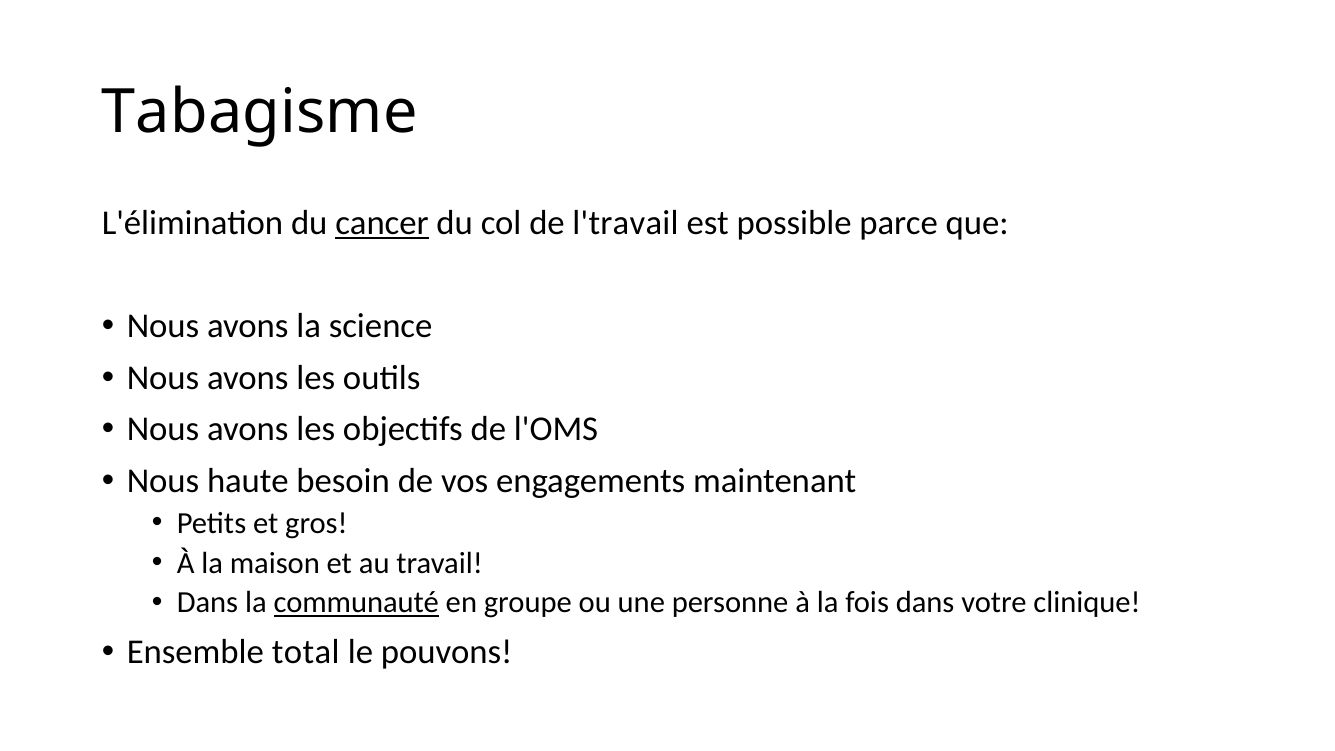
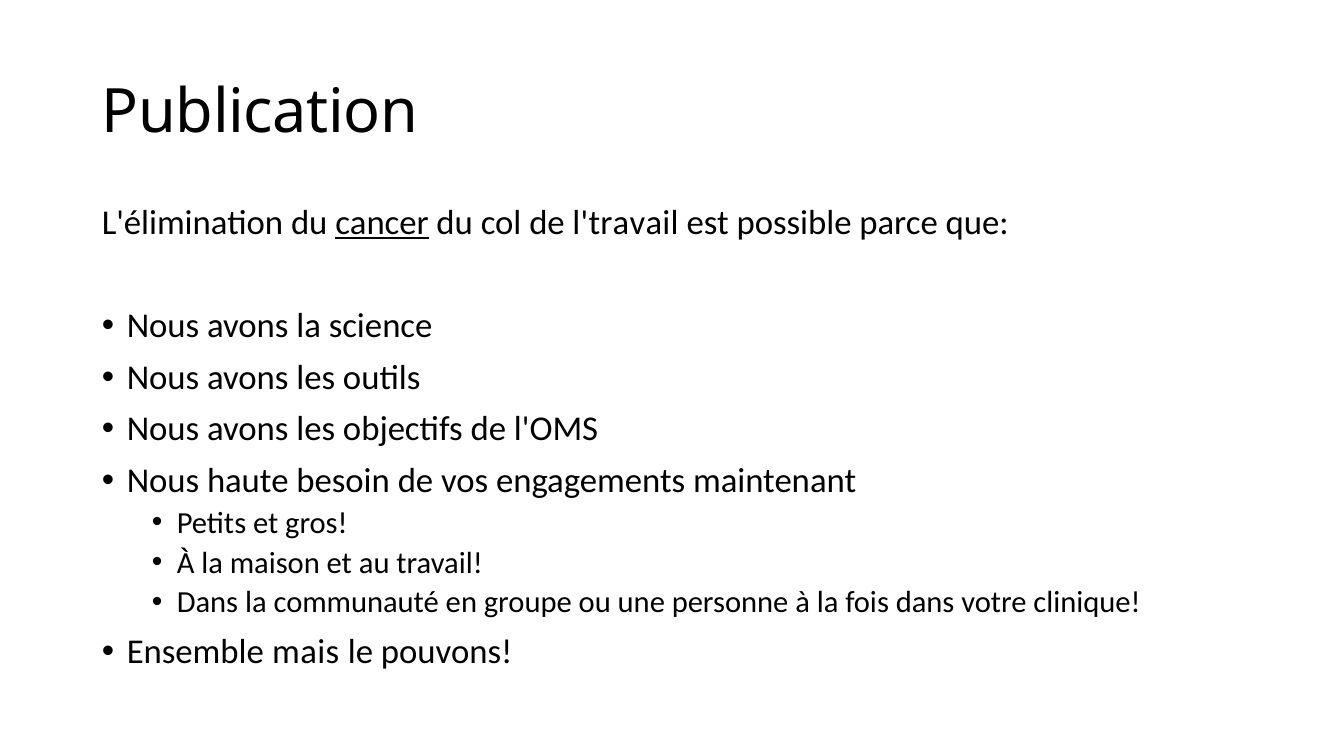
Tabagisme: Tabagisme -> Publication (260, 112)
communauté underline: present -> none (356, 603)
total: total -> mais (306, 652)
